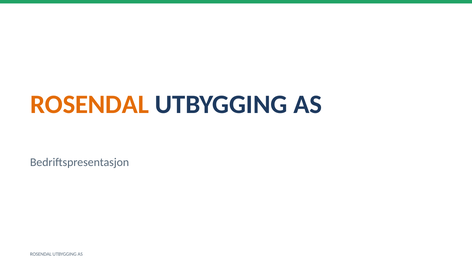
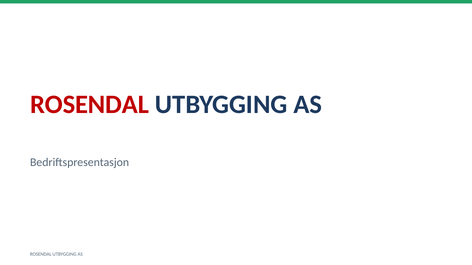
ROSENDAL colour: orange -> red (90, 105)
